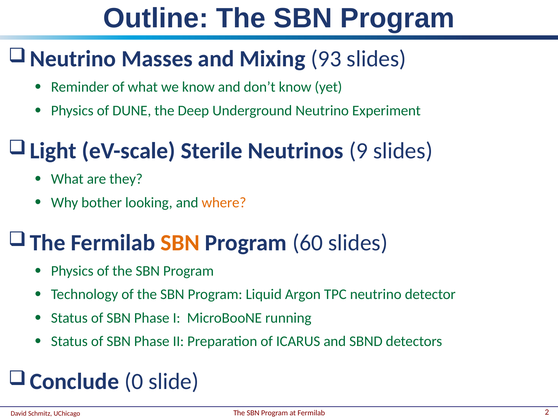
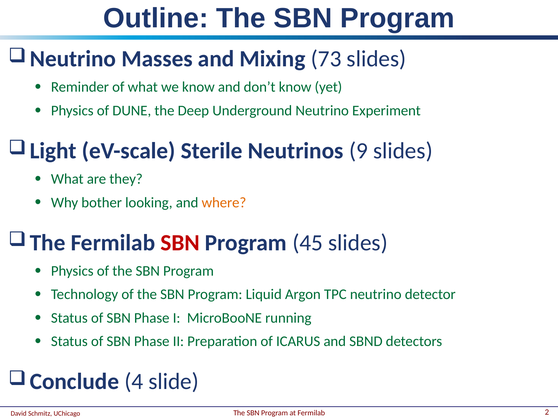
93: 93 -> 73 (326, 59)
SBN colour: orange -> red (180, 242)
60: 60 -> 45 (308, 242)
0: 0 -> 4 (134, 381)
